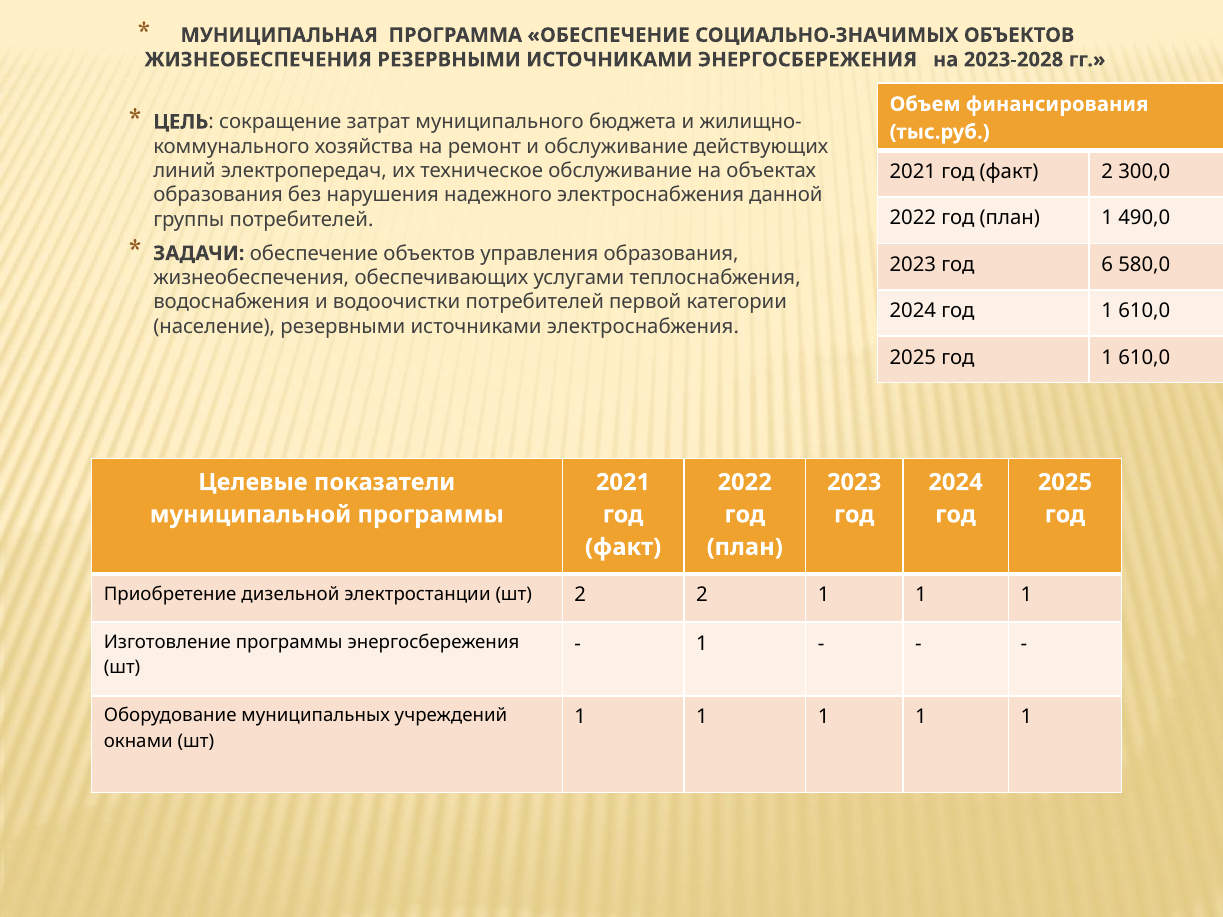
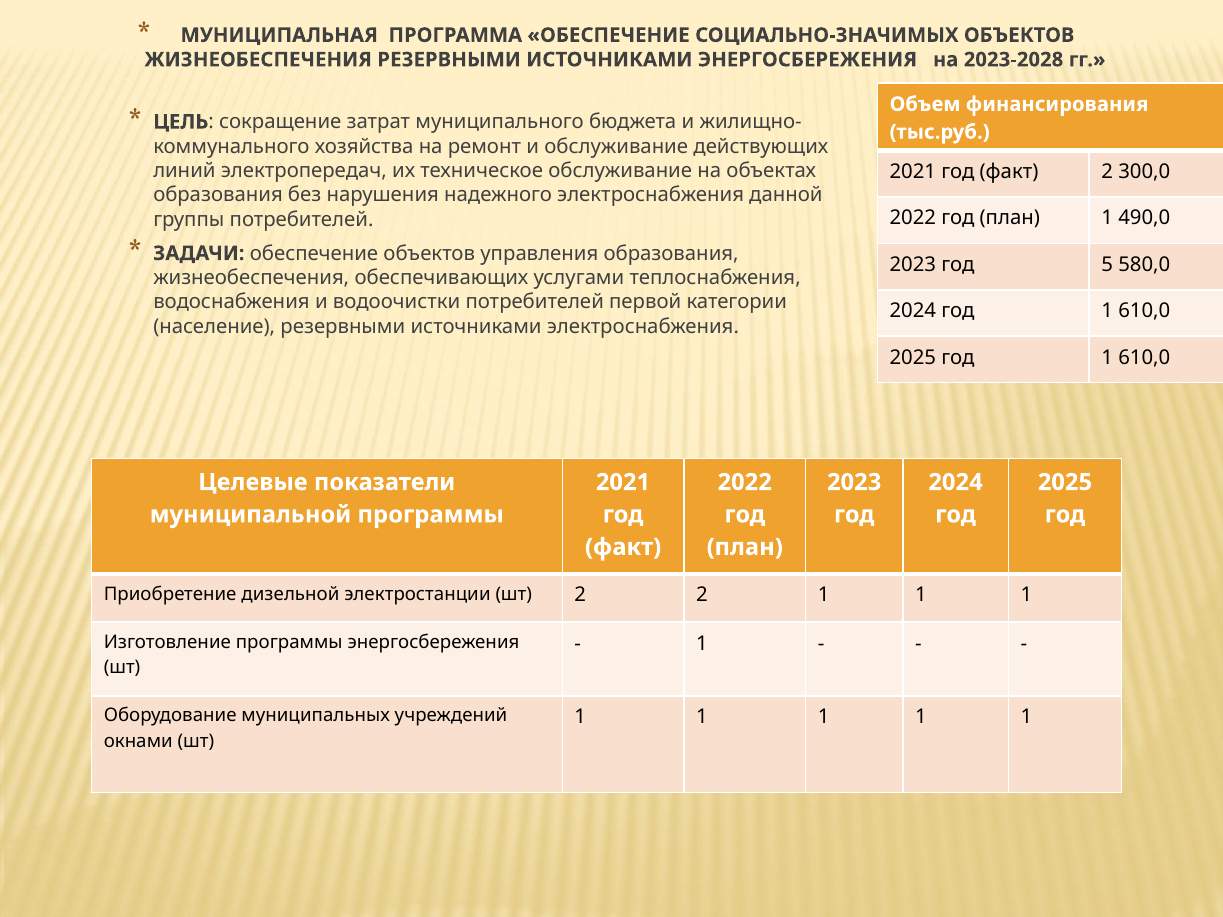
6: 6 -> 5 (1107, 265)
